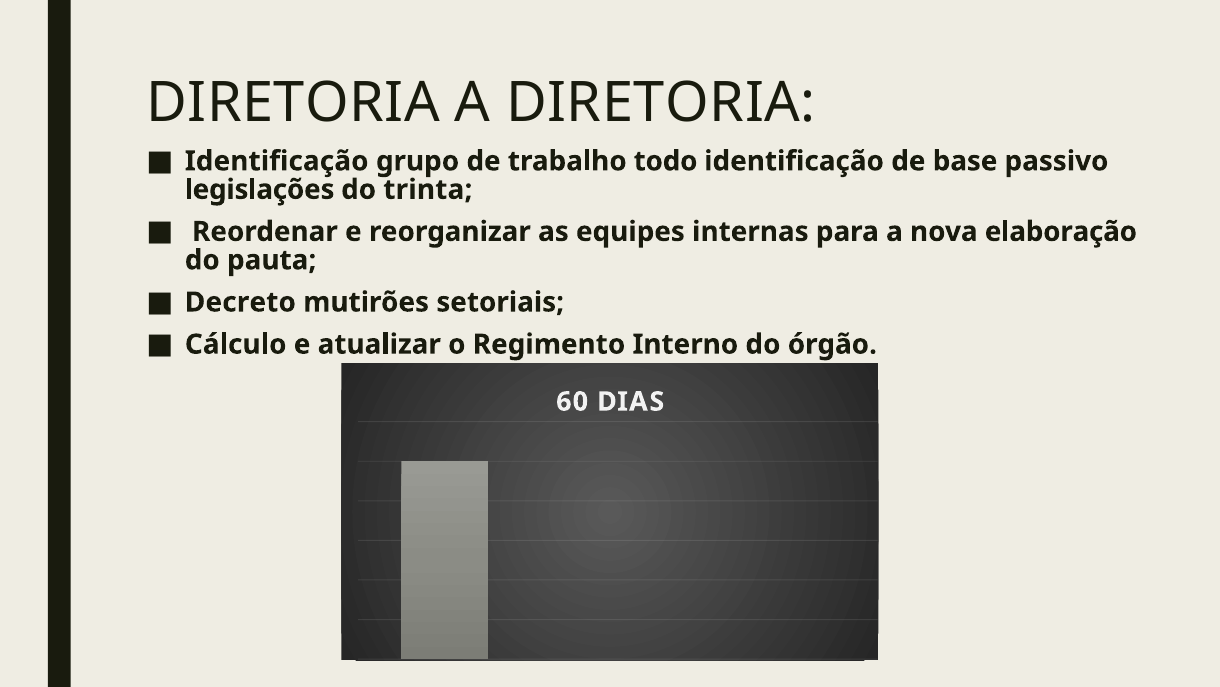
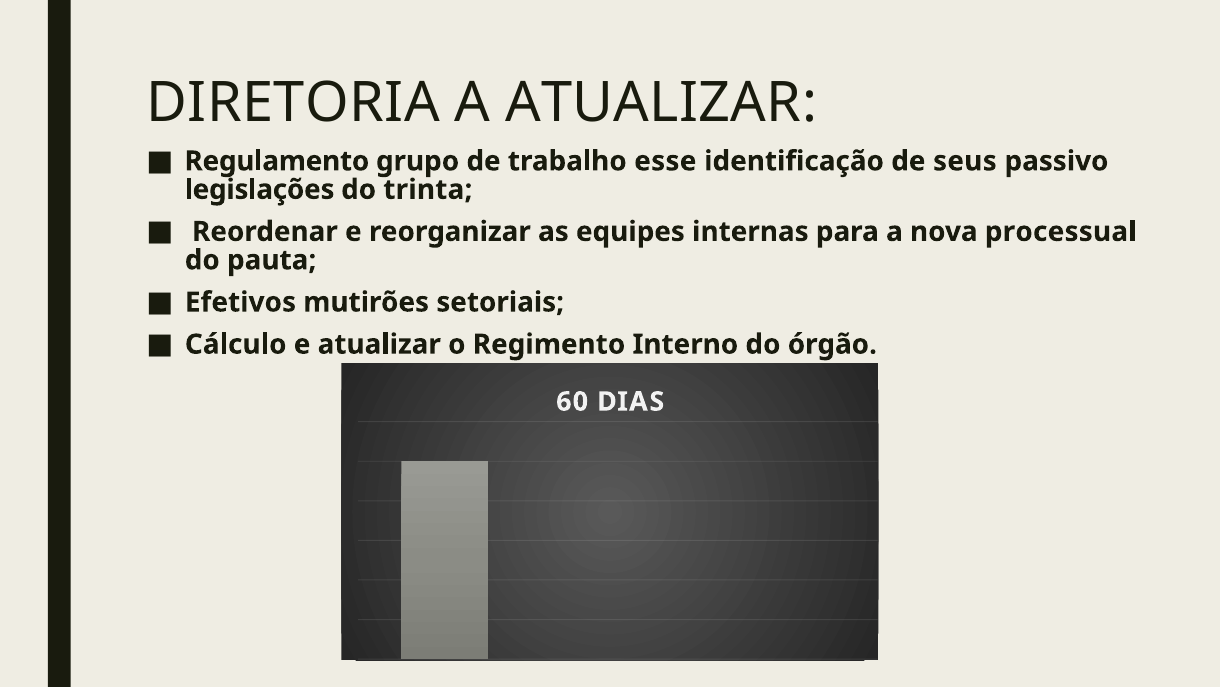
A DIRETORIA: DIRETORIA -> ATUALIZAR (661, 103)
Identificação: Identificação -> Regulamento (277, 161)
todo: todo -> esse (665, 161)
base: base -> seus (965, 161)
elaboração: elaboração -> processual (1061, 231)
Decreto: Decreto -> Efetivos (240, 302)
